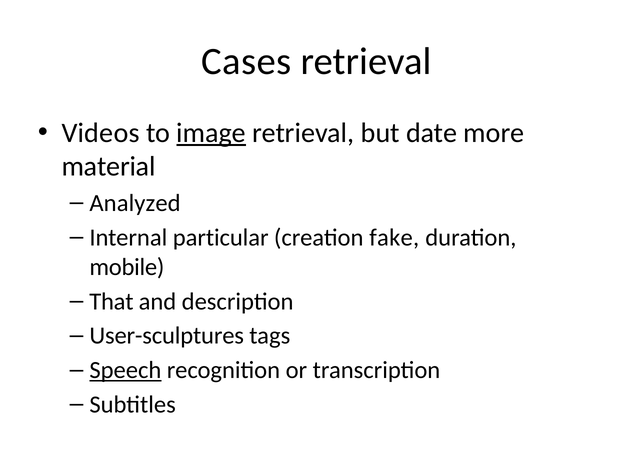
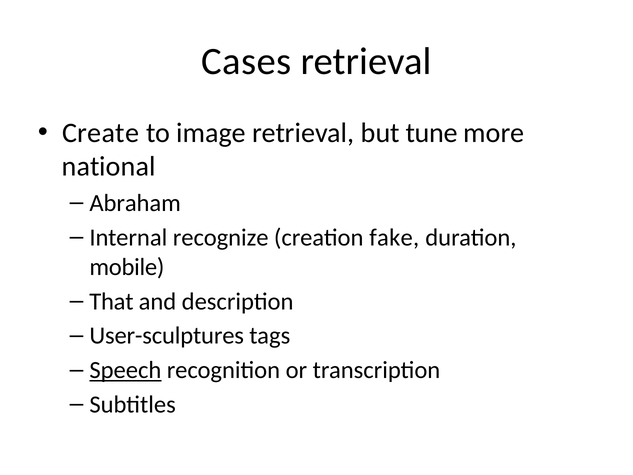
Videos: Videos -> Create (101, 133)
image underline: present -> none (211, 133)
date: date -> tune (432, 133)
material: material -> national (109, 167)
Analyzed: Analyzed -> Abraham (135, 203)
particular: particular -> recognize (221, 237)
